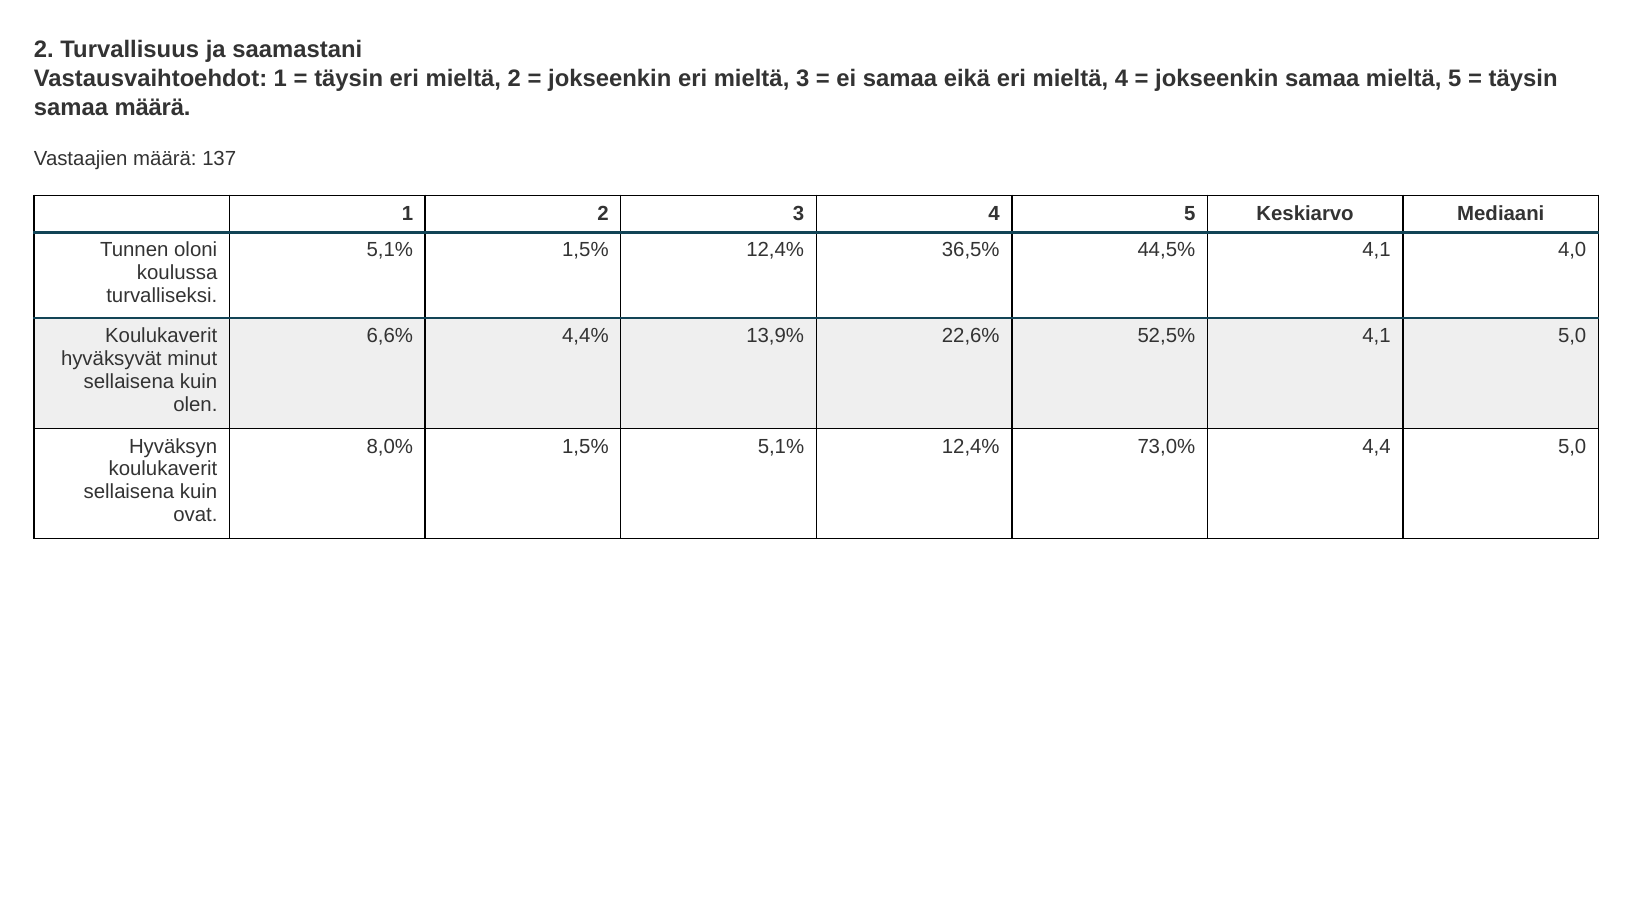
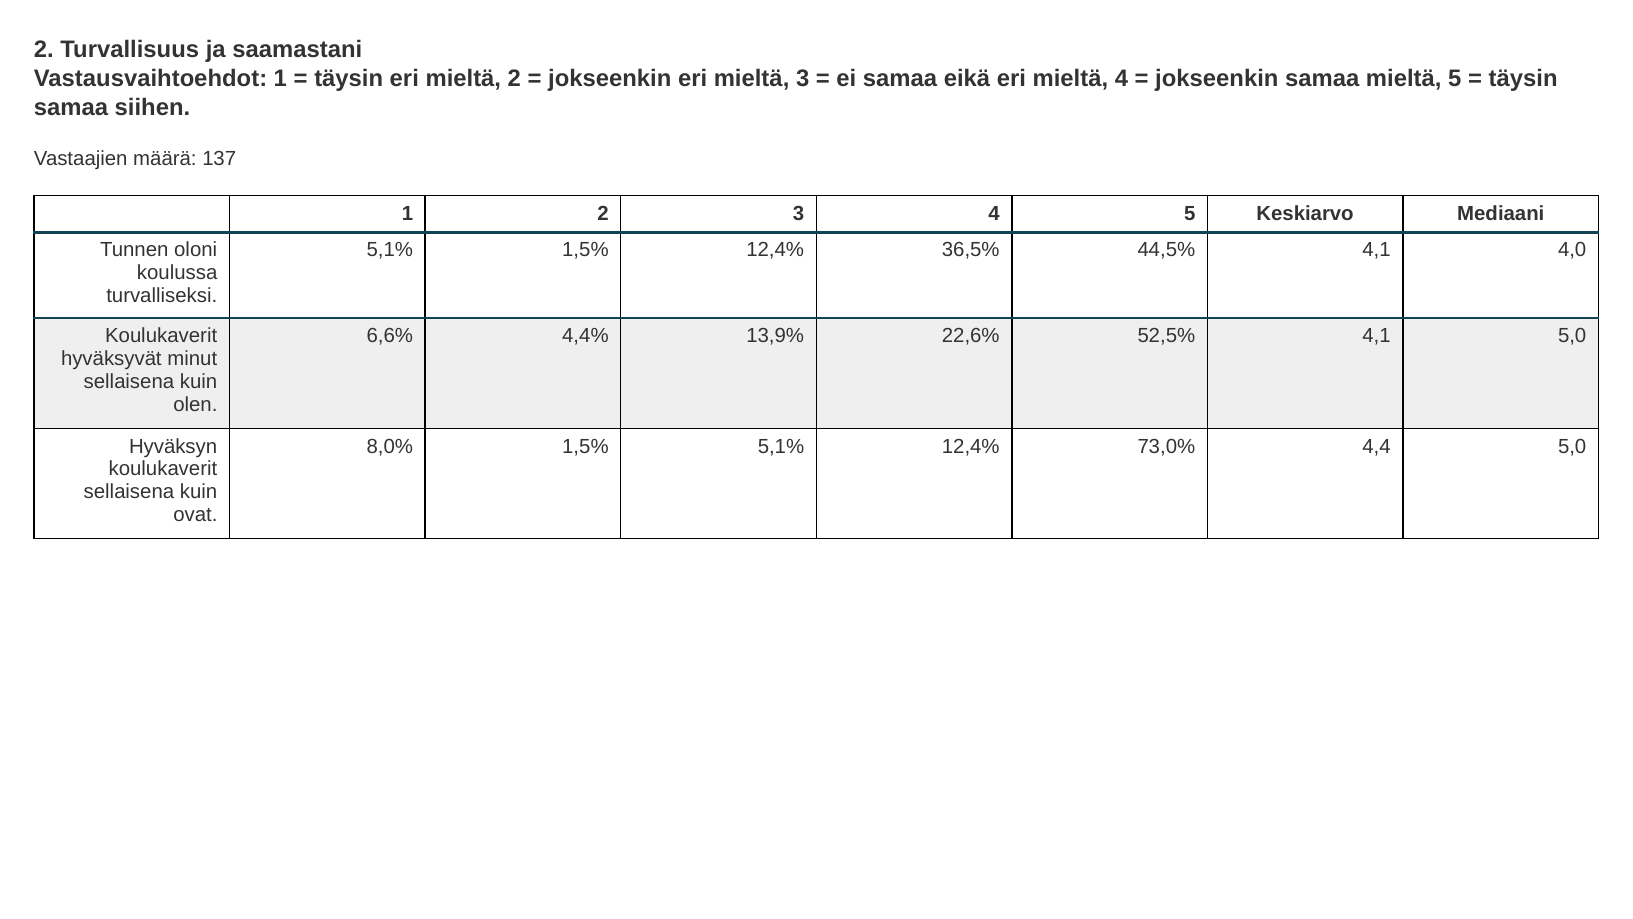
samaa määrä: määrä -> siihen (152, 107)
